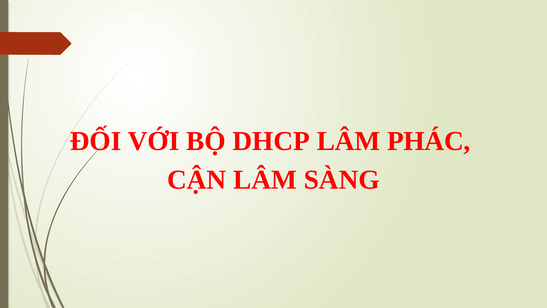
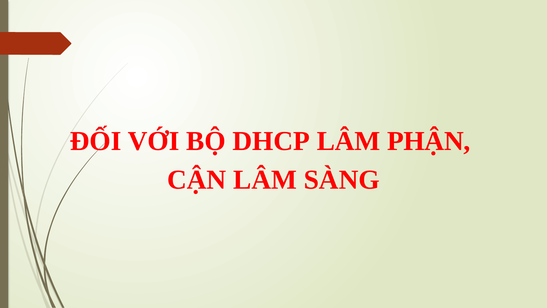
PHÁC: PHÁC -> PHẬN (429, 141)
